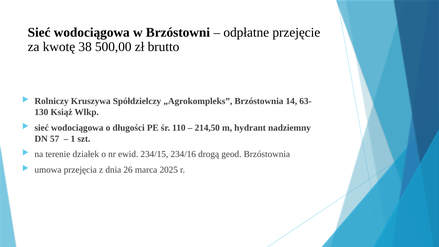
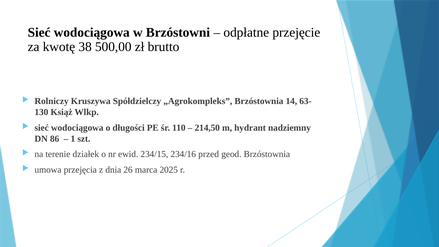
57: 57 -> 86 (55, 139)
drogą: drogą -> przed (209, 154)
